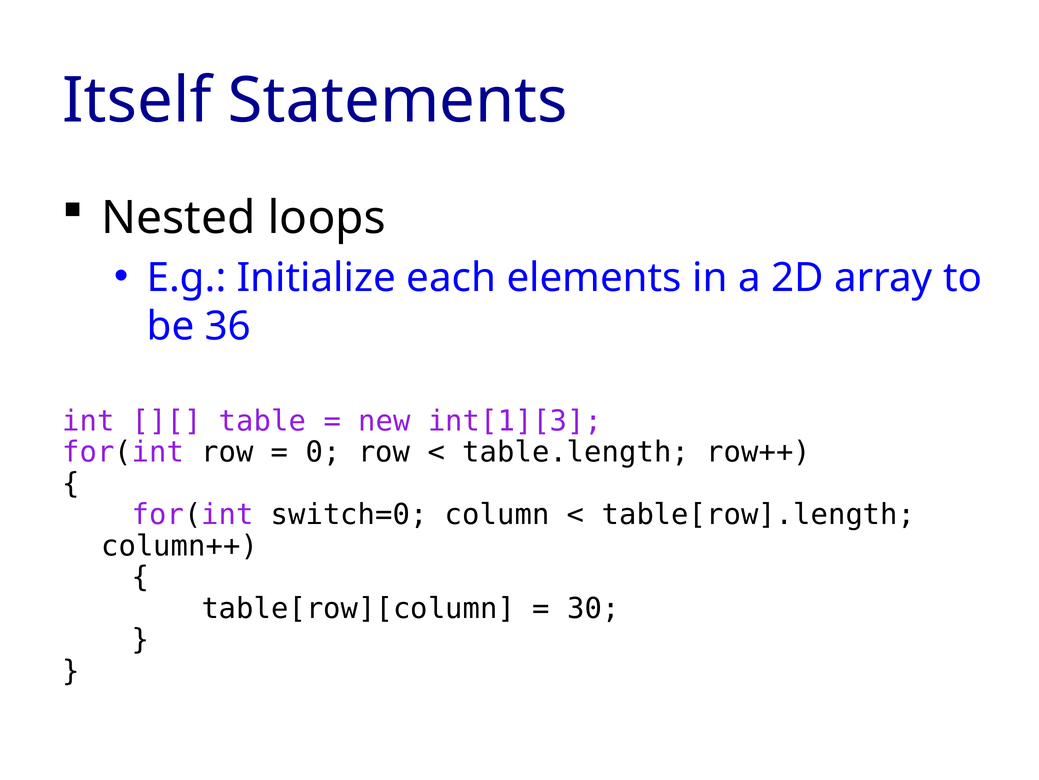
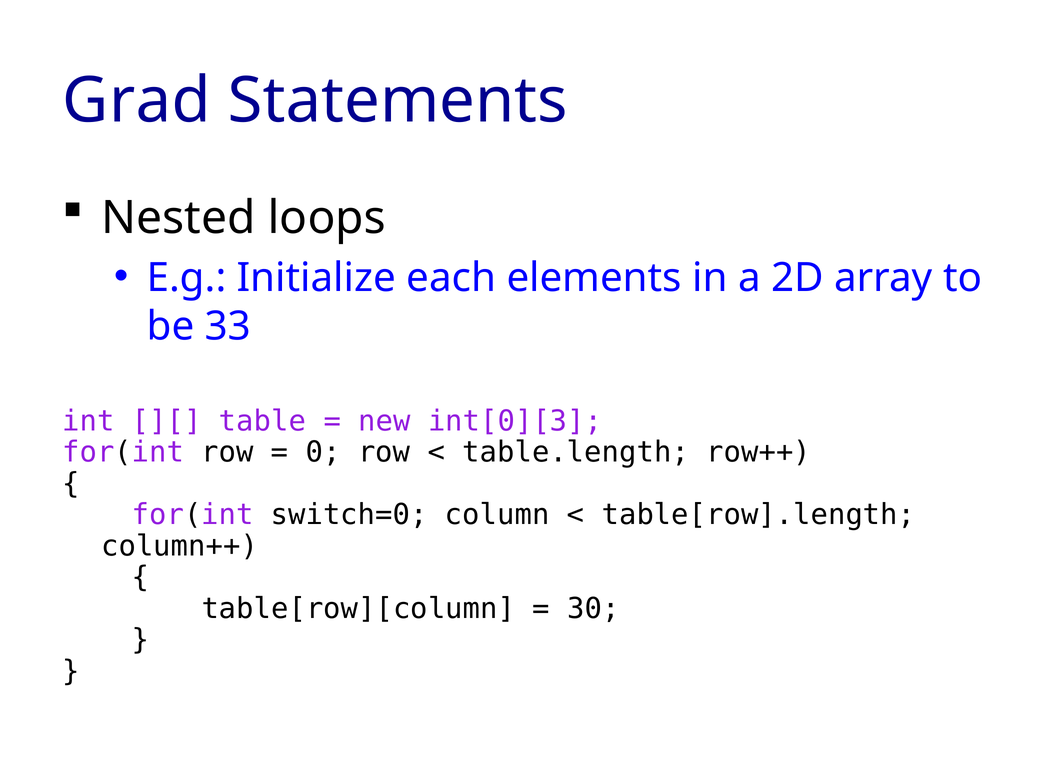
Itself: Itself -> Grad (137, 101)
36: 36 -> 33 (228, 326)
int[1][3: int[1][3 -> int[0][3 (515, 421)
